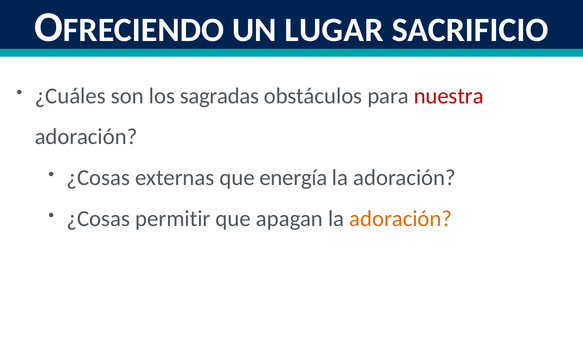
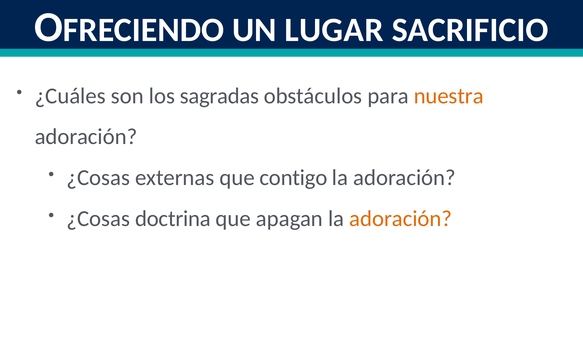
nuestra colour: red -> orange (449, 96)
energía: energía -> contigo (293, 178)
permitir: permitir -> doctrina (173, 219)
